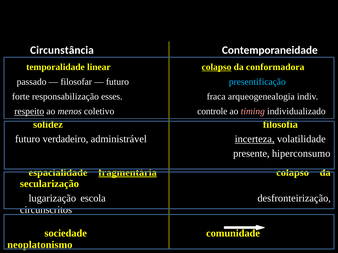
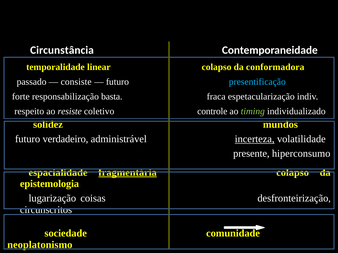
colapso underline: present -> none (217, 67)
filosofar: filosofar -> consiste (76, 82)
esses: esses -> basta (112, 97)
arqueogenealogia: arqueogenealogia -> espetacularização (261, 97)
respeito underline: present -> none (29, 112)
menos: menos -> resiste (70, 112)
timing colour: pink -> light green (253, 112)
filosofia: filosofia -> mundos (280, 125)
secularização: secularização -> epistemologia (50, 184)
escola: escola -> coisas (93, 199)
